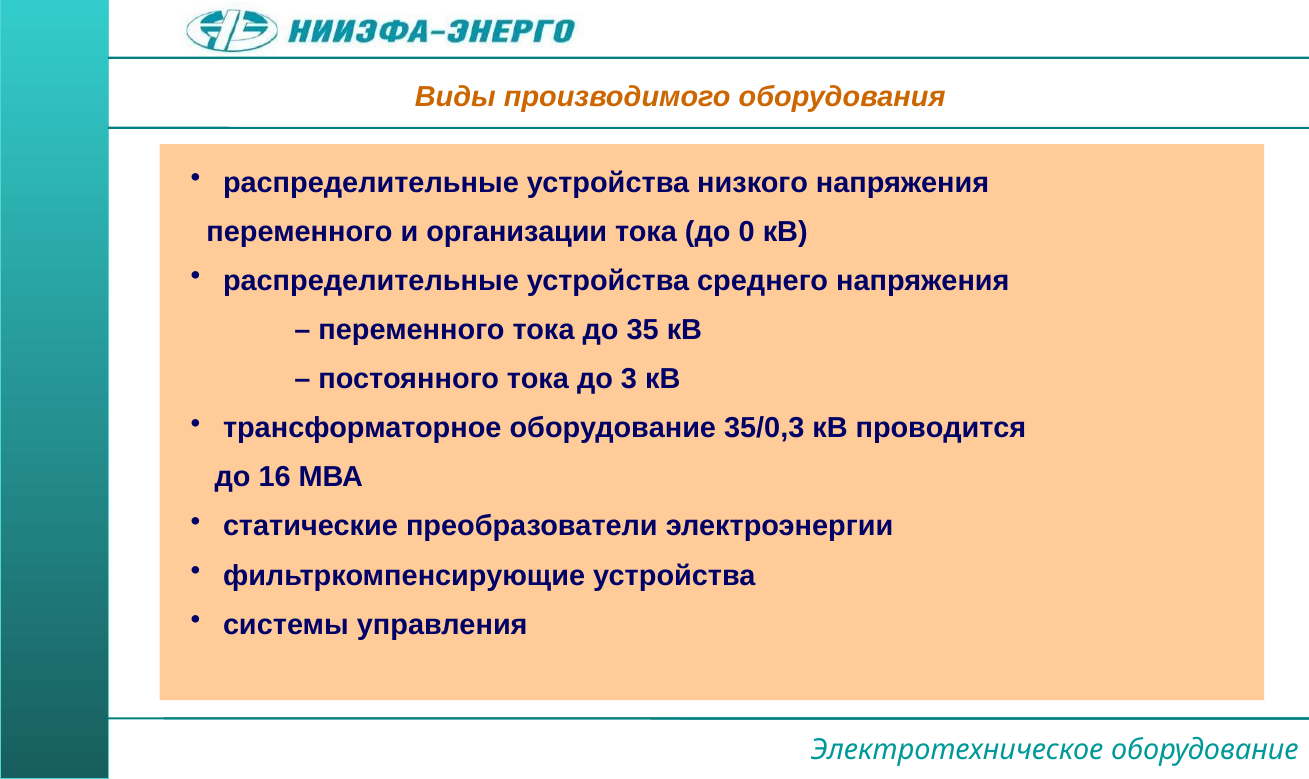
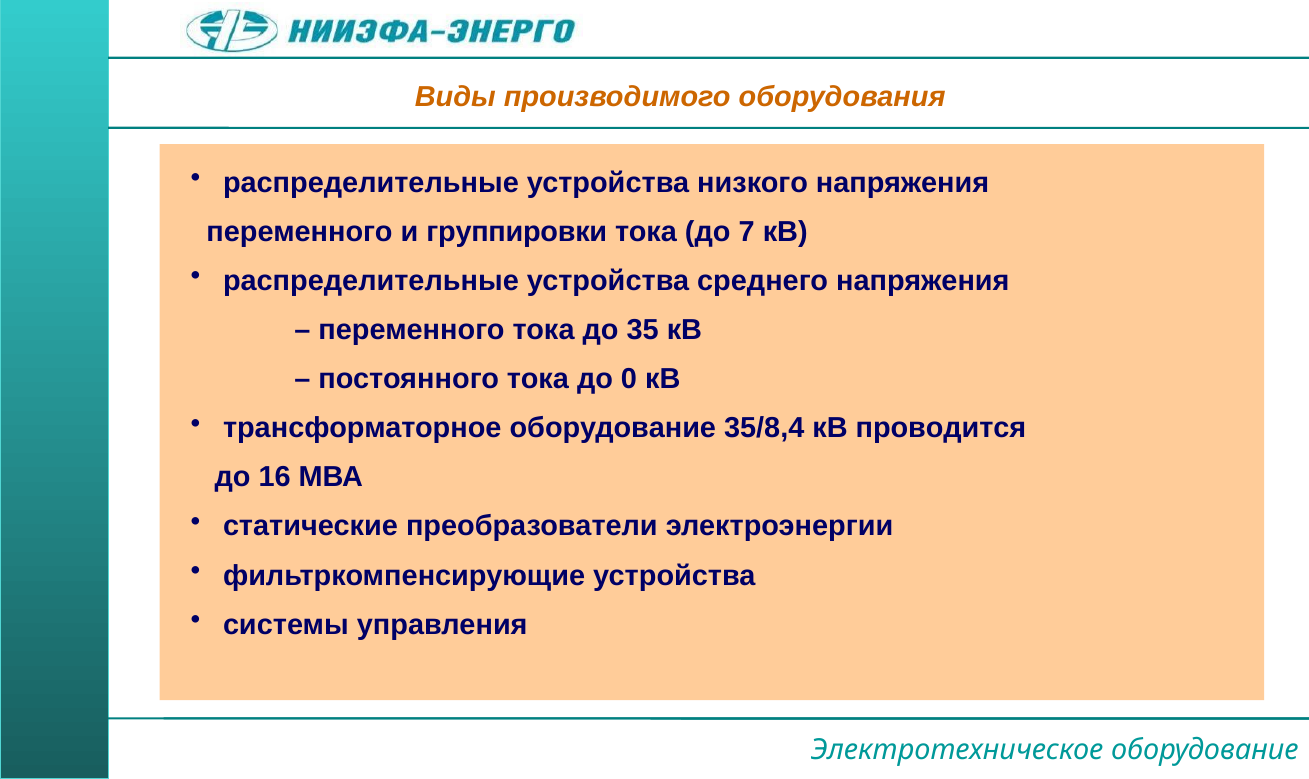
организации: организации -> группировки (517, 232)
0: 0 -> 7 (747, 232)
3: 3 -> 0 (629, 379)
35/0,3: 35/0,3 -> 35/8,4 (764, 428)
